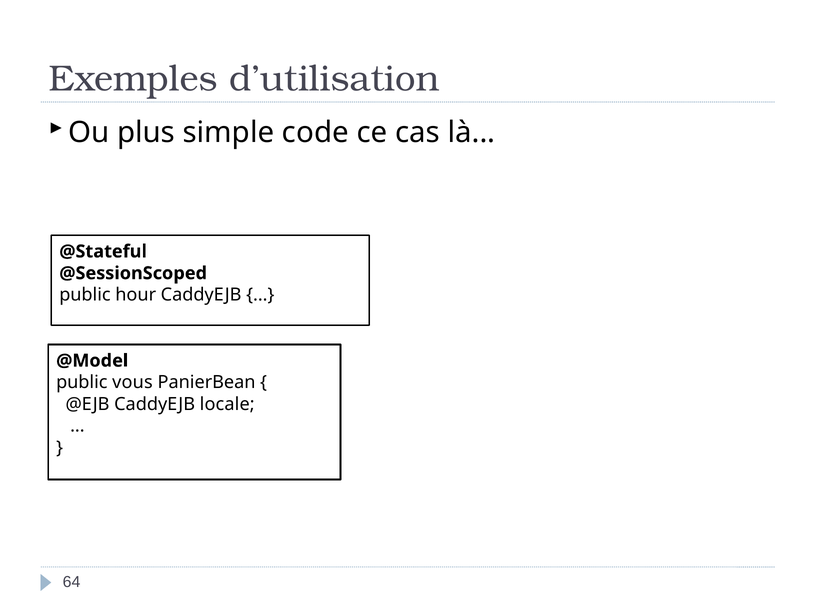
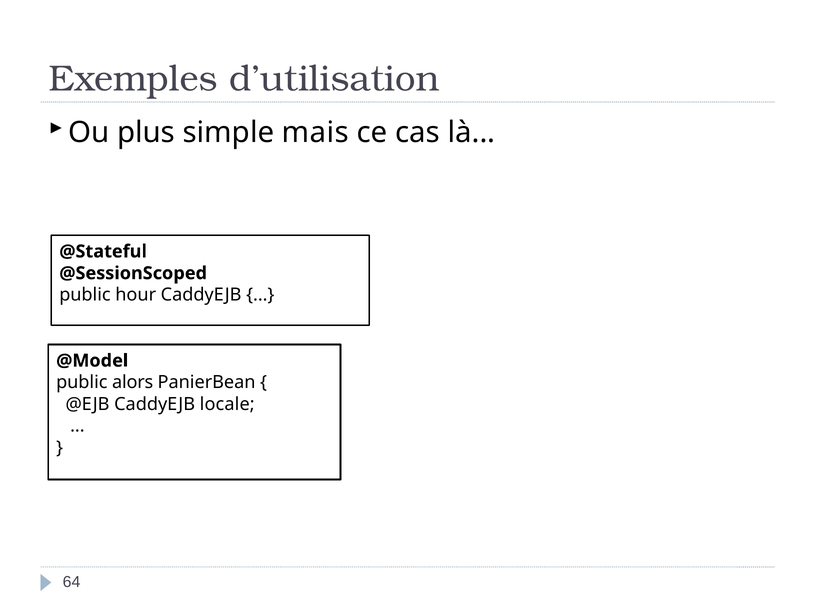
code: code -> mais (315, 133)
vous: vous -> alors (133, 382)
